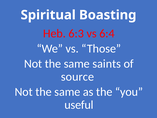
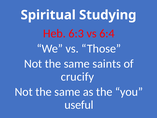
Boasting: Boasting -> Studying (108, 15)
source: source -> crucify (77, 77)
